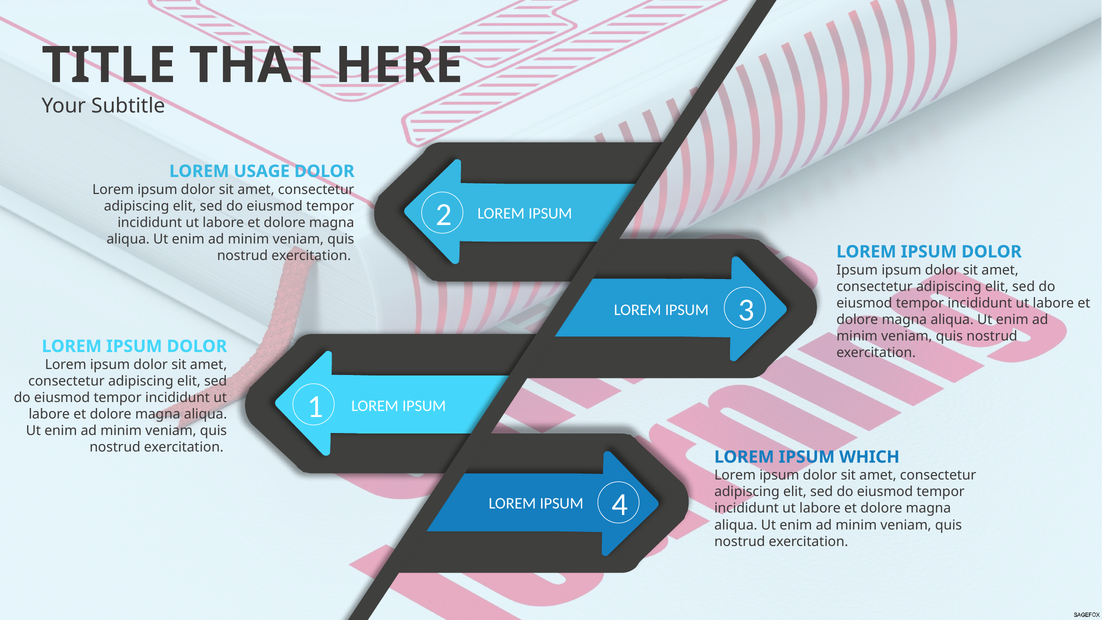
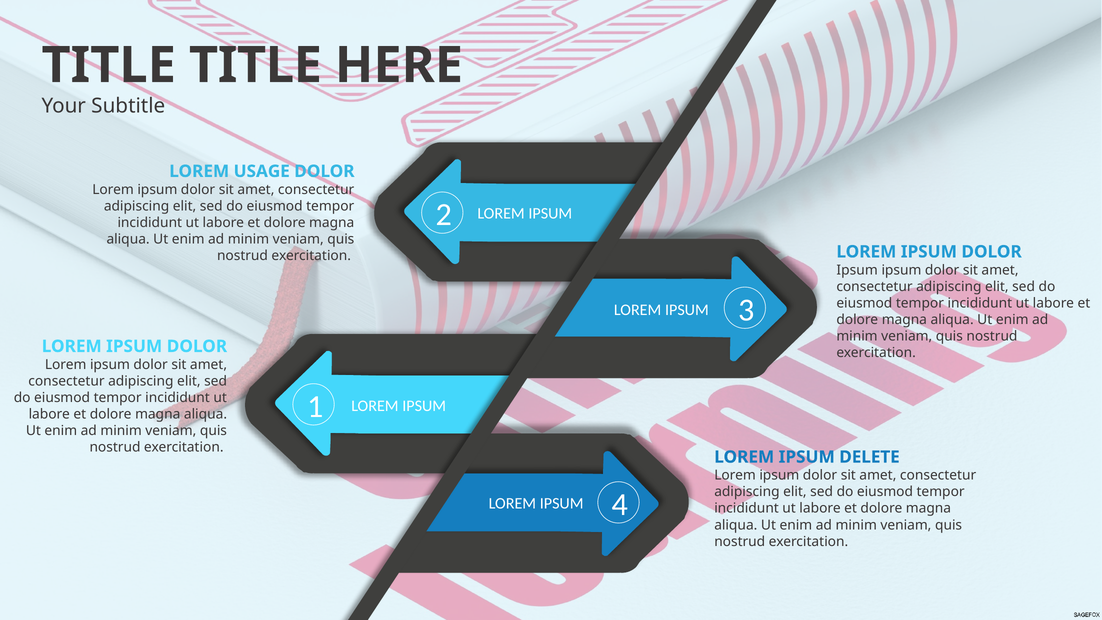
THAT: THAT -> TITLE (255, 65)
WHICH: WHICH -> DELETE (869, 457)
